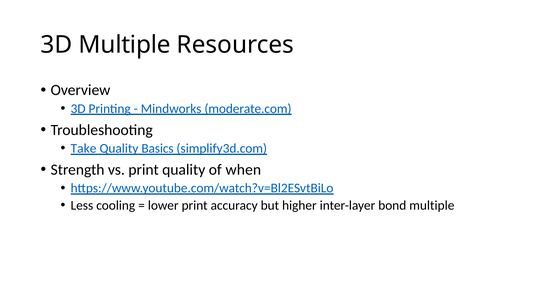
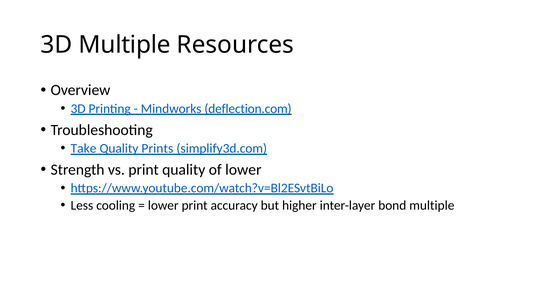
moderate.com: moderate.com -> deflection.com (248, 109)
Basics: Basics -> Prints (157, 148)
of when: when -> lower (243, 170)
